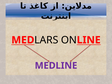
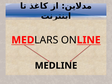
MEDLINE colour: purple -> black (56, 66)
